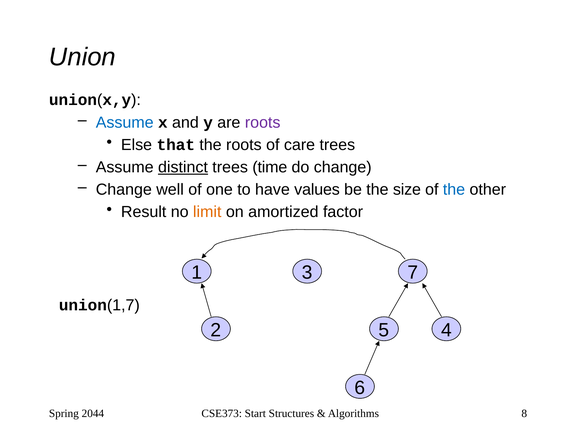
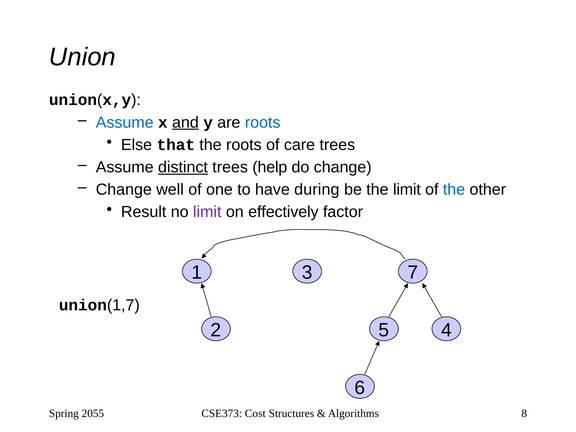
and underline: none -> present (185, 122)
roots colour: purple -> blue (263, 122)
time: time -> help (270, 167)
values: values -> during (317, 190)
the size: size -> limit (407, 190)
limit colour: orange -> purple (207, 212)
amortized: amortized -> effectively (283, 212)
2044: 2044 -> 2055 (93, 414)
Start: Start -> Cost (255, 414)
